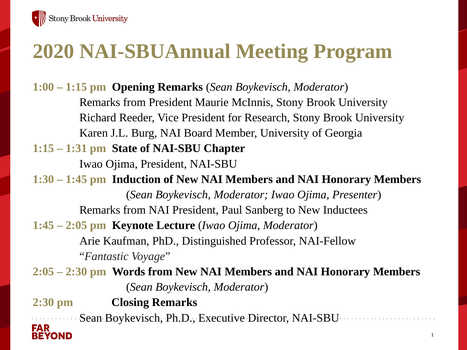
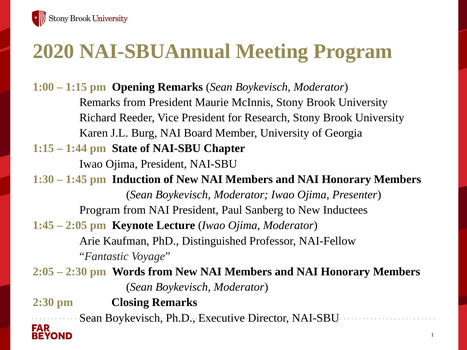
1:31: 1:31 -> 1:44 (76, 149)
Remarks: Remarks -> Program (100, 210)
